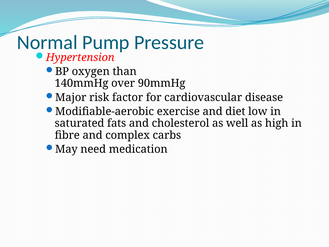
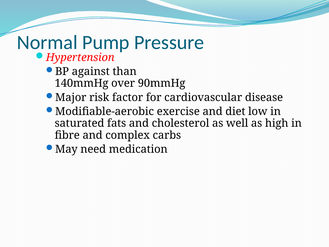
oxygen: oxygen -> against (91, 71)
